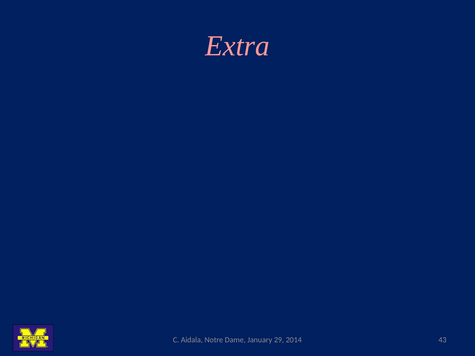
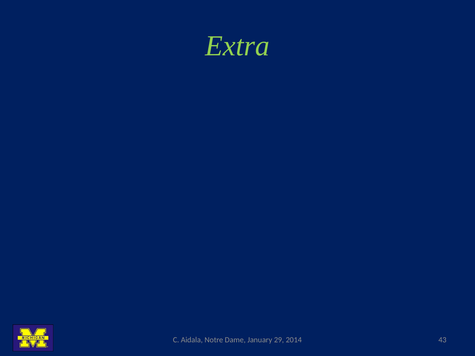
Extra colour: pink -> light green (237, 46)
